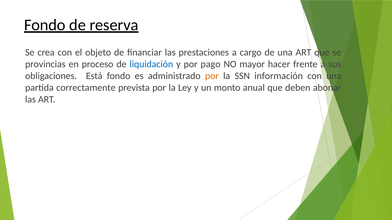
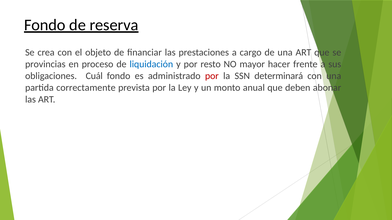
pago: pago -> resto (211, 64)
Está: Está -> Cuál (94, 76)
por colour: orange -> red (212, 76)
información: información -> determinará (279, 76)
